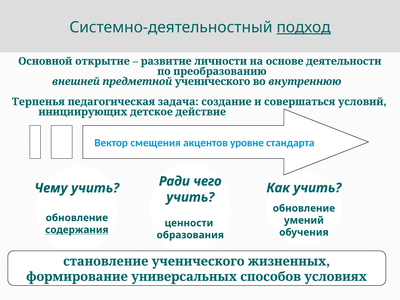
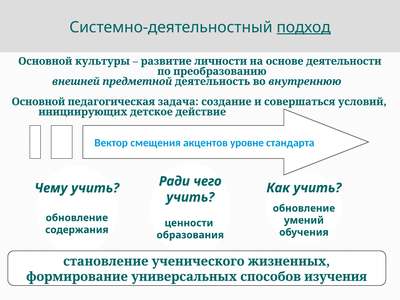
открытие: открытие -> культуры (102, 61)
предметной ученического: ученического -> деятельность (212, 81)
Терпенья: Терпенья -> Основной (38, 102)
содержания underline: present -> none (77, 230)
условиях: условиях -> изучения (336, 277)
